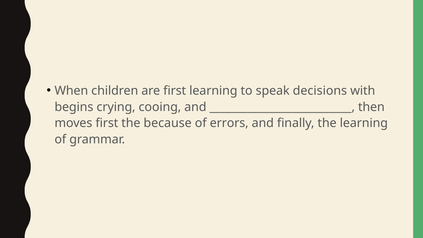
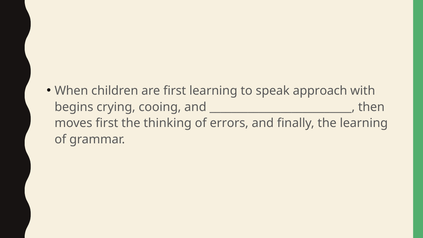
decisions: decisions -> approach (320, 91)
because: because -> thinking (168, 123)
